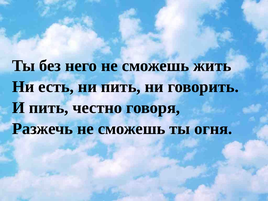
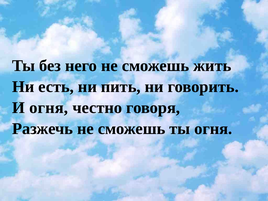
И пить: пить -> огня (49, 108)
